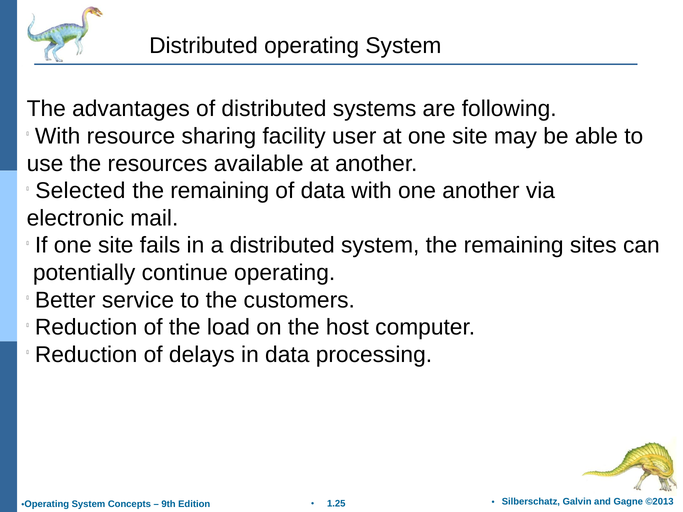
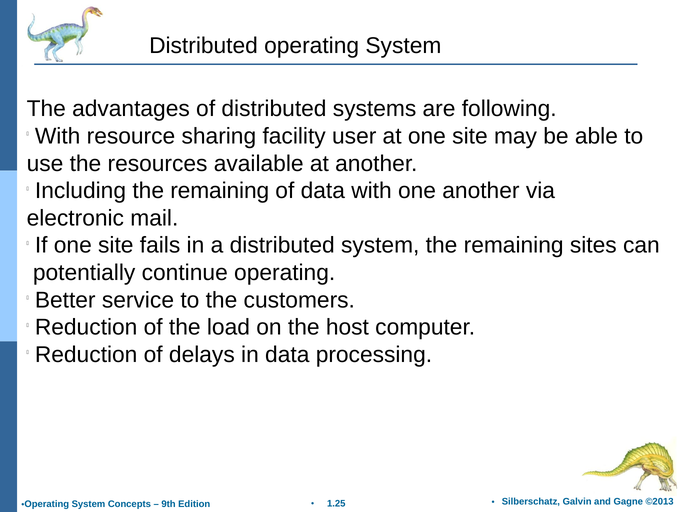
Selected: Selected -> Including (81, 191)
